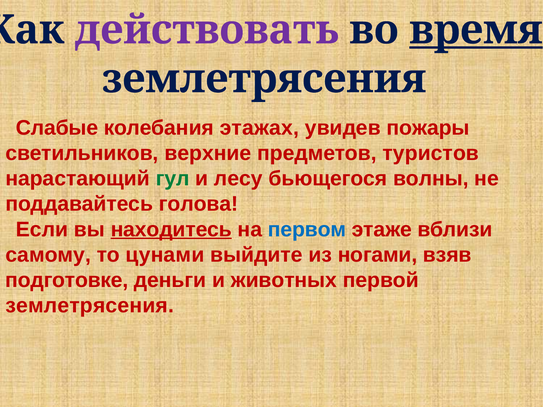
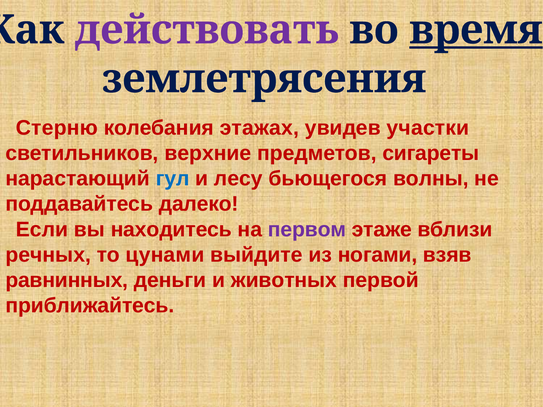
Слабые: Слабые -> Стерню (57, 128)
пожары: пожары -> участки (428, 128)
туристов: туристов -> сигареты (431, 153)
гул colour: green -> blue (173, 179)
голова: голова -> далеко (199, 204)
находитесь underline: present -> none (171, 230)
первом colour: blue -> purple (307, 230)
самому: самому -> речных (48, 255)
подготовке: подготовке -> равнинных (67, 280)
землетрясения: землетрясения -> приближайтесь (90, 306)
